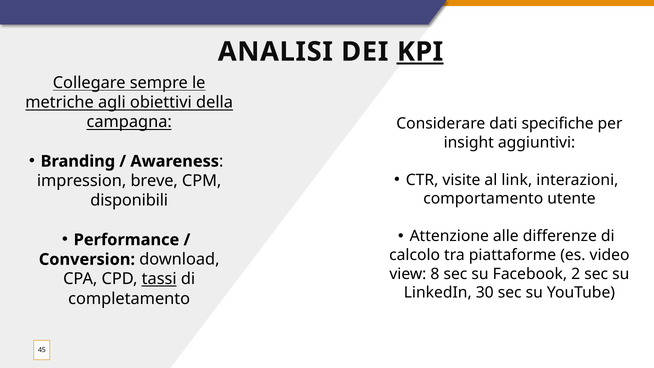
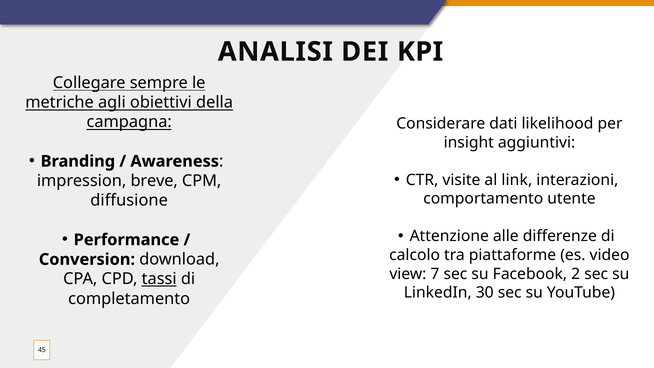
KPI underline: present -> none (420, 52)
specifiche: specifiche -> likelihood (557, 123)
disponibili: disponibili -> diffusione (129, 200)
8: 8 -> 7 (435, 274)
